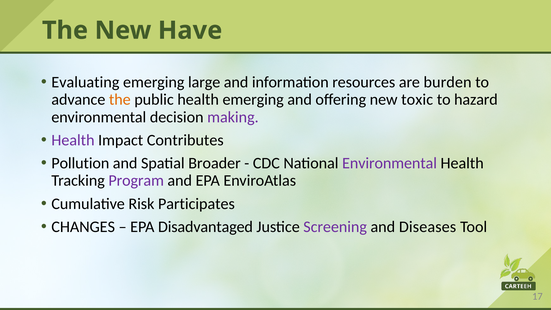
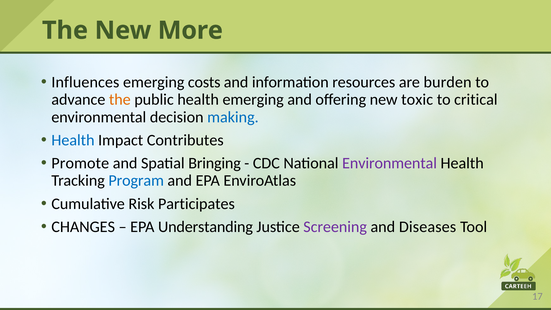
Have: Have -> More (190, 30)
Evaluating: Evaluating -> Influences (85, 82)
large: large -> costs (204, 82)
hazard: hazard -> critical (476, 100)
making colour: purple -> blue (233, 117)
Health colour: purple -> blue (73, 140)
Pollution: Pollution -> Promote (80, 163)
Broader: Broader -> Bringing (215, 163)
Program colour: purple -> blue (136, 181)
Disadvantaged: Disadvantaged -> Understanding (205, 227)
